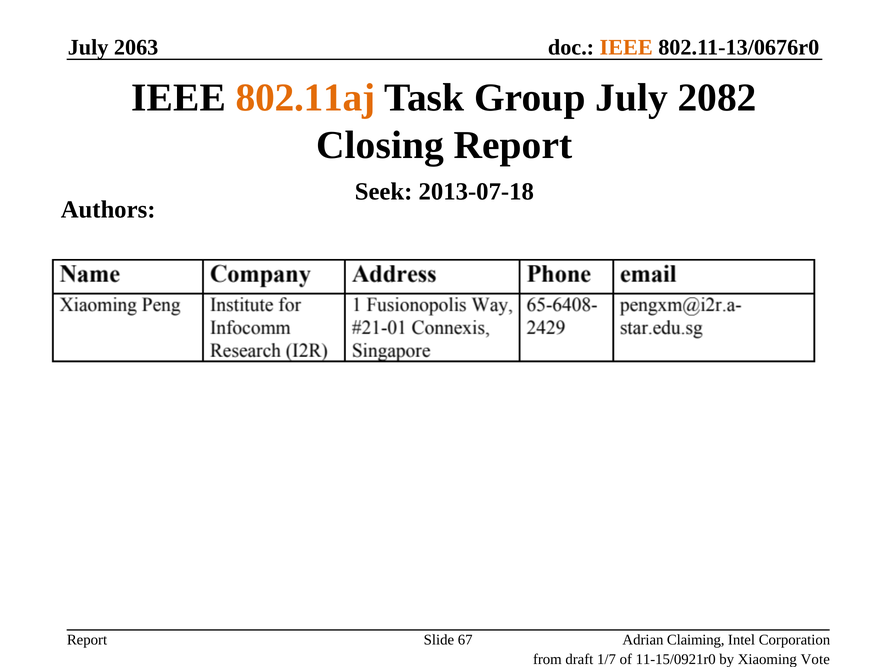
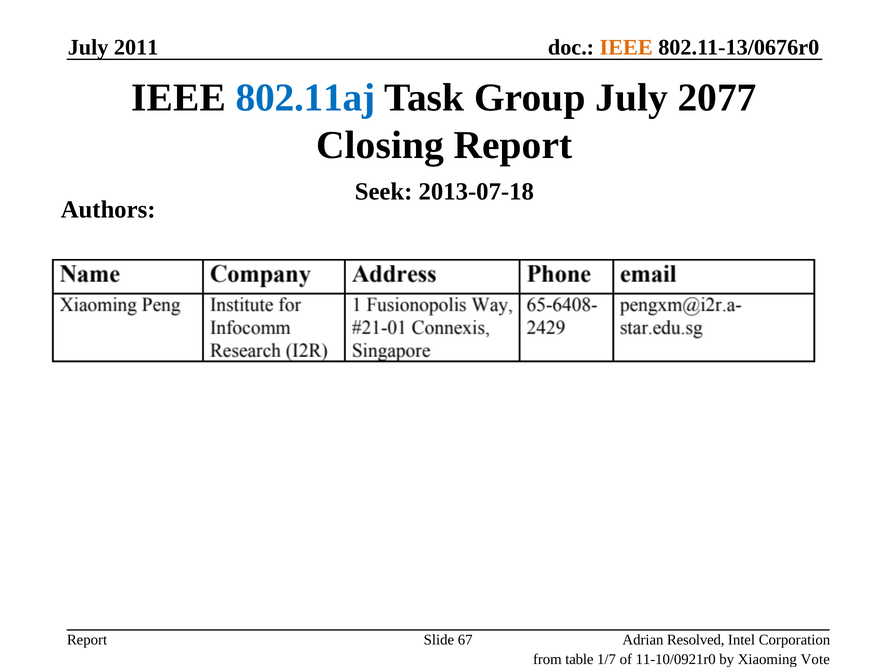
2063: 2063 -> 2011 (136, 47)
802.11aj colour: orange -> blue (306, 98)
2082: 2082 -> 2077 (717, 98)
Claiming: Claiming -> Resolved (696, 639)
draft: draft -> table (579, 659)
11-15/0921r0: 11-15/0921r0 -> 11-10/0921r0 (676, 659)
